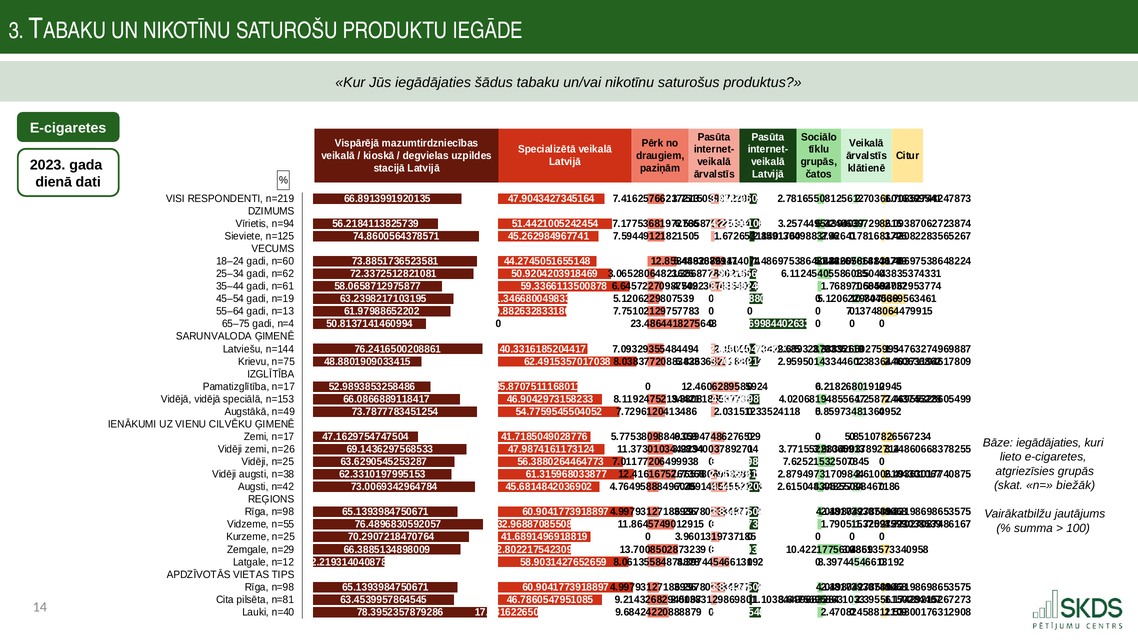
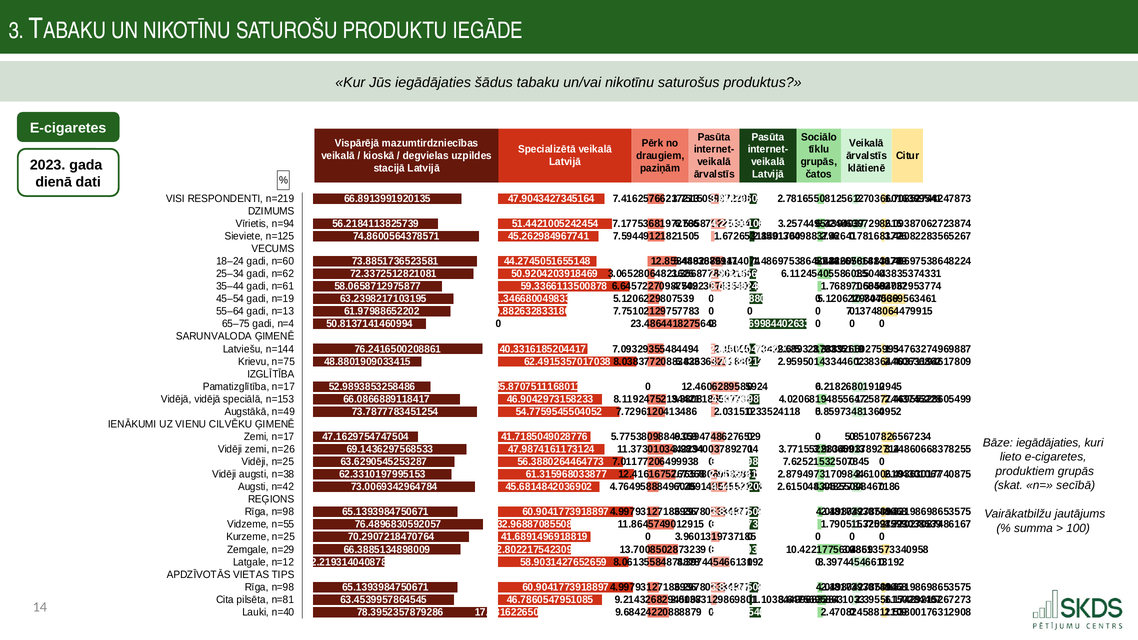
atgriezīsies: atgriezīsies -> produktiem (1025, 471)
biežāk: biežāk -> secībā (1076, 486)
